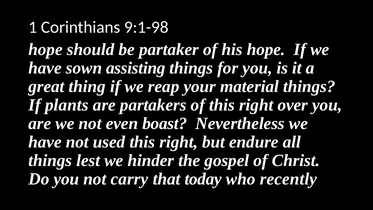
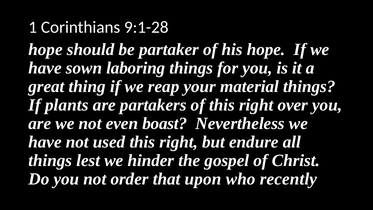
9:1-98: 9:1-98 -> 9:1-28 (146, 27)
assisting: assisting -> laboring (136, 68)
carry: carry -> order (130, 179)
today: today -> upon (203, 179)
